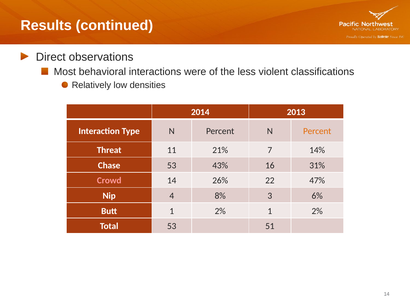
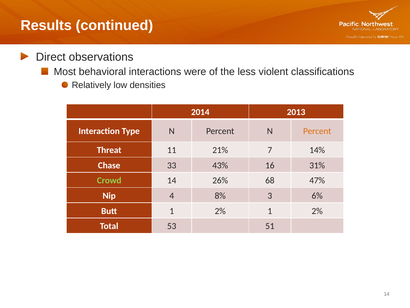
Chase 53: 53 -> 33 (172, 165)
Crowd colour: pink -> light green (109, 180)
22: 22 -> 68 (270, 180)
